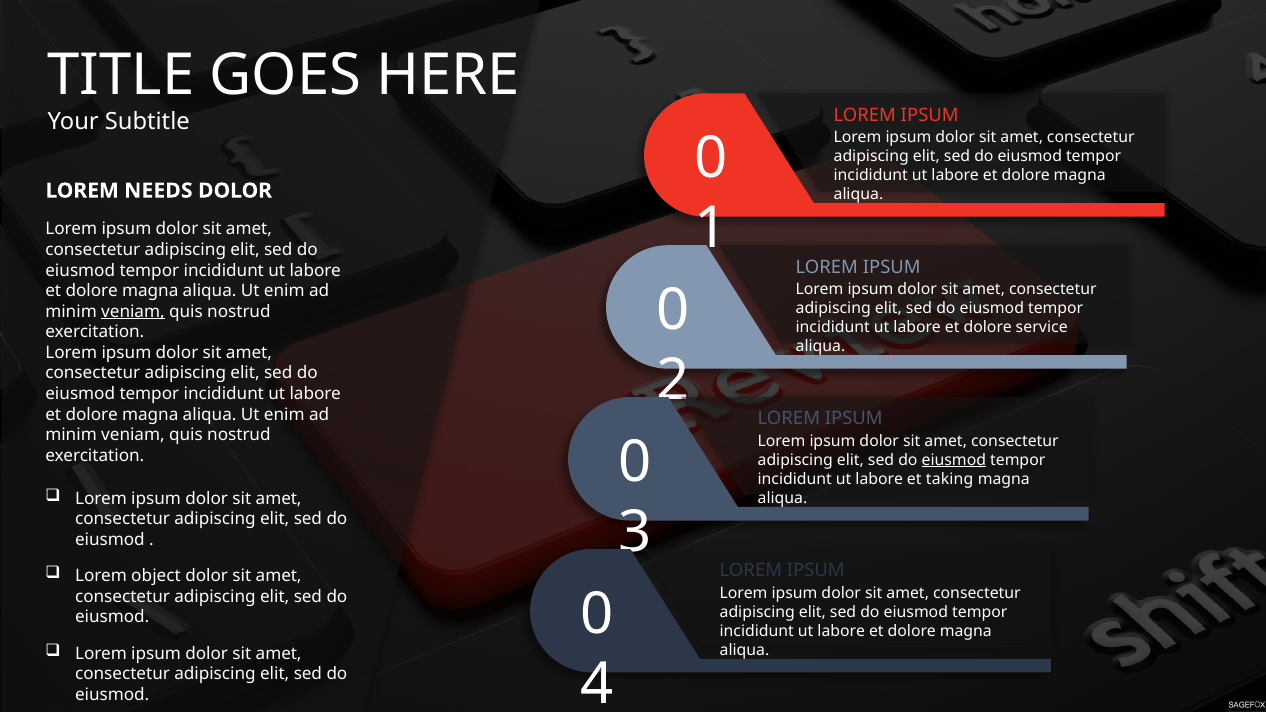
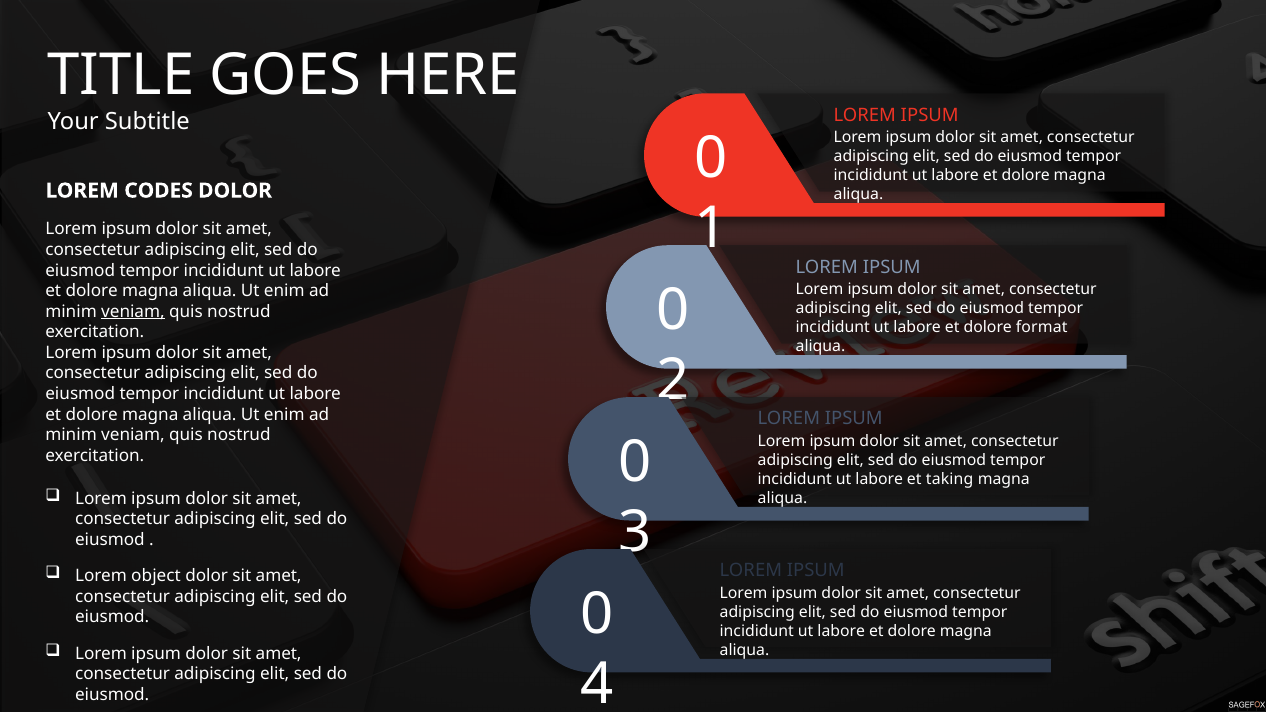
NEEDS: NEEDS -> CODES (159, 191)
service: service -> format (1042, 327)
eiusmod underline: present -> none (954, 460)
